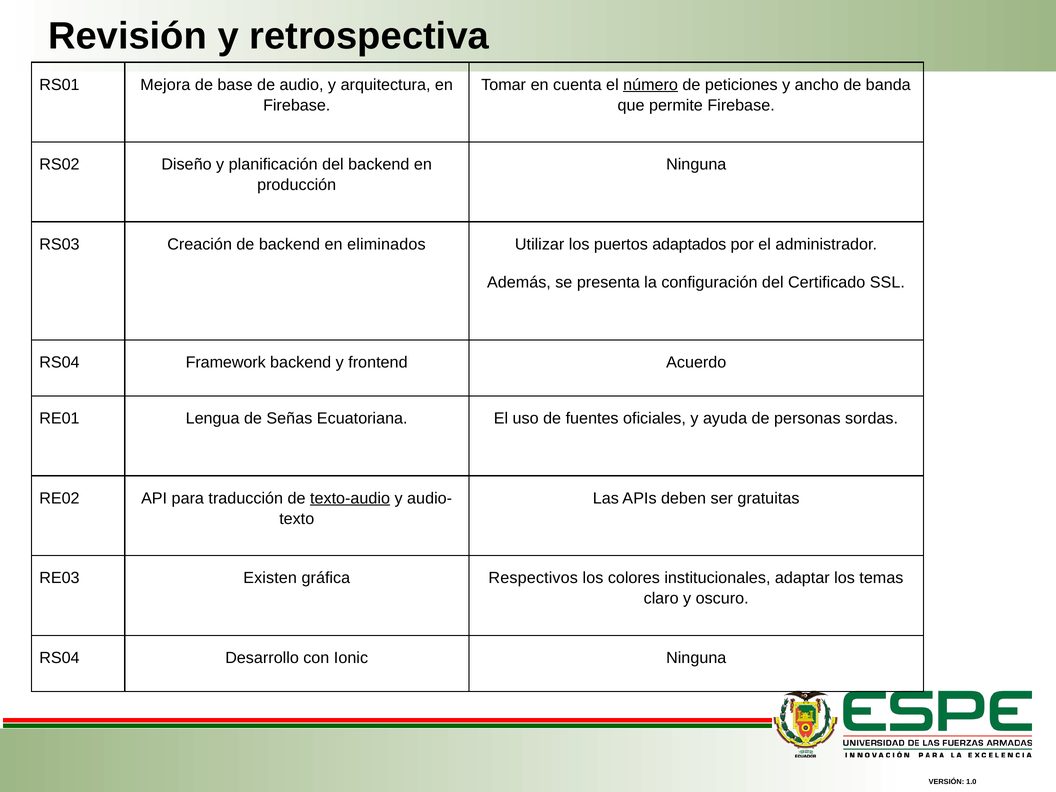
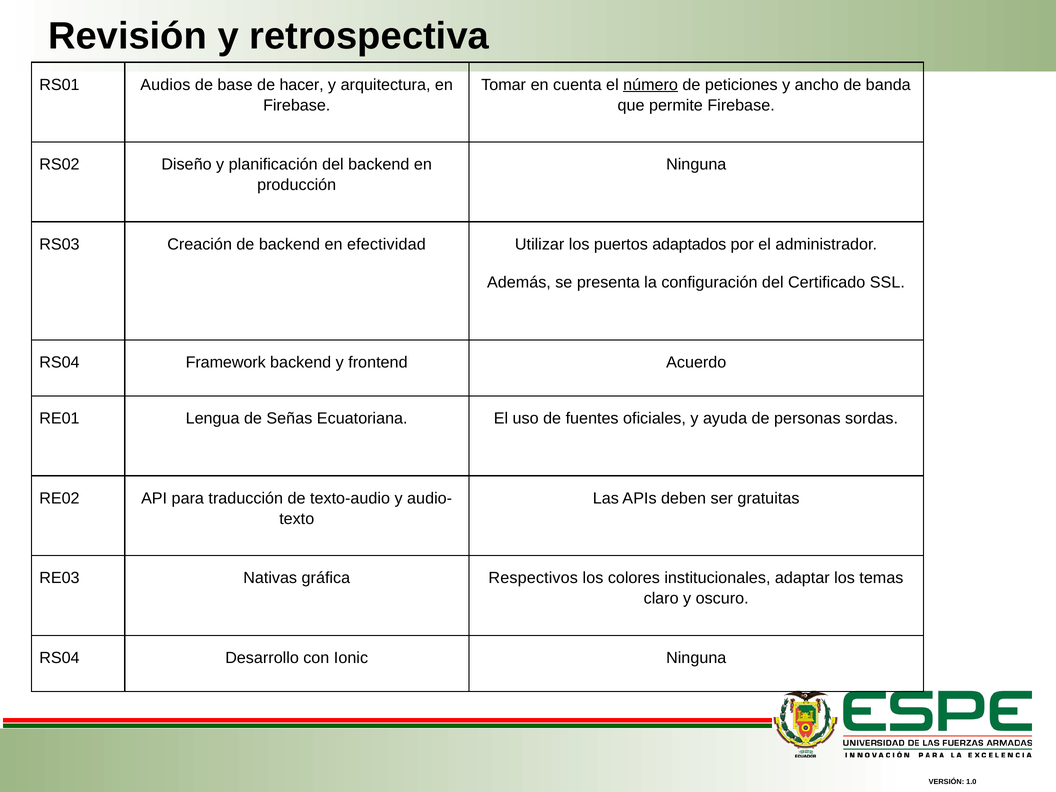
Mejora: Mejora -> Audios (165, 85)
audio: audio -> hacer (302, 85)
eliminados: eliminados -> efectividad (386, 244)
texto-audio underline: present -> none (350, 498)
Existen: Existen -> Nativas (270, 578)
